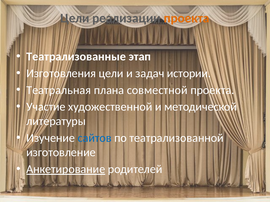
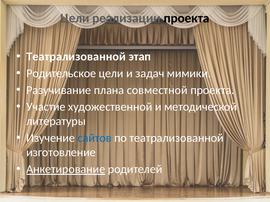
проекта colour: orange -> black (187, 18)
Театрализованные: Театрализованные -> Театрализованной (76, 57)
Изготовления: Изготовления -> Родительское (61, 73)
истории: истории -> мимики (189, 73)
Театральная: Театральная -> Разучивание (59, 90)
